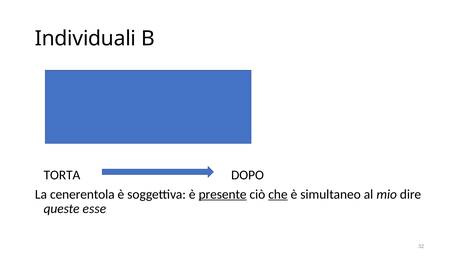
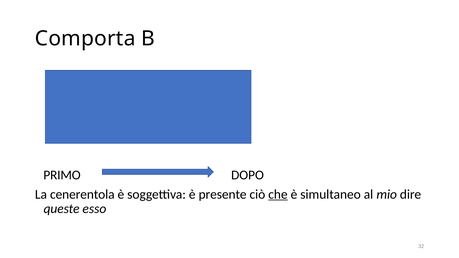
Individuali: Individuali -> Comporta (85, 39)
TORTA: TORTA -> PRIMO (62, 175)
presente underline: present -> none (223, 194)
esse: esse -> esso (94, 209)
